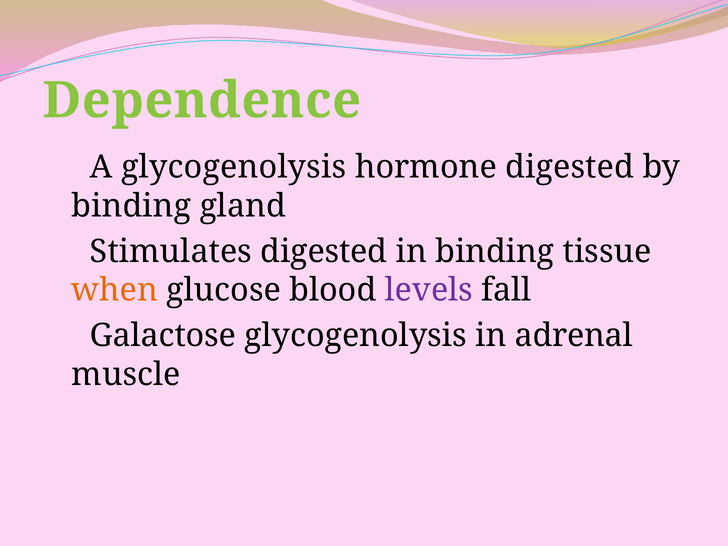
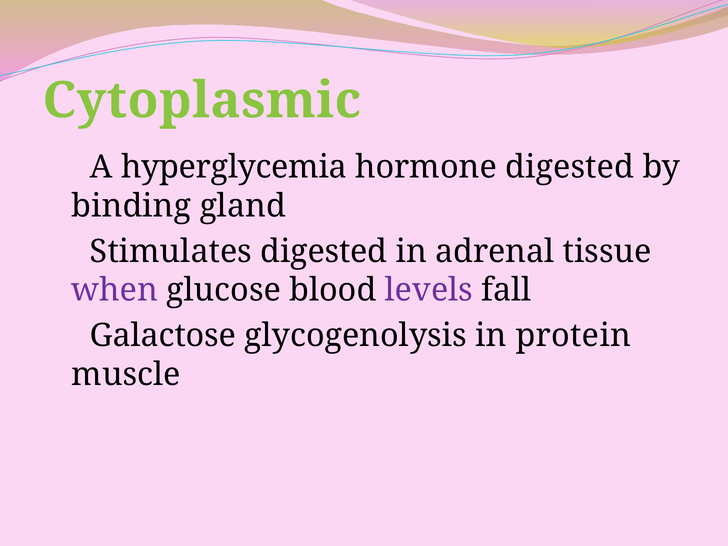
Dependence: Dependence -> Cytoplasmic (202, 101)
A glycogenolysis: glycogenolysis -> hyperglycemia (234, 167)
in binding: binding -> adrenal (495, 251)
when colour: orange -> purple (115, 290)
adrenal: adrenal -> protein (573, 336)
